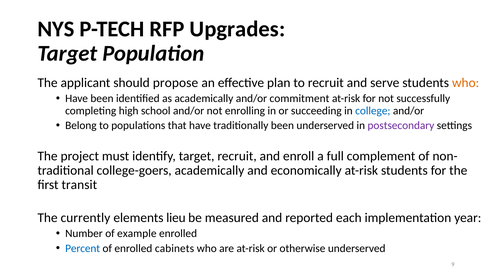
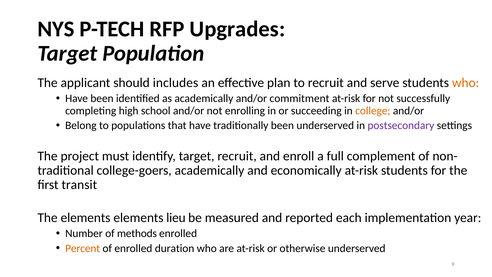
propose: propose -> includes (176, 83)
college colour: blue -> orange (373, 111)
The currently: currently -> elements (86, 217)
example: example -> methods (137, 233)
Percent colour: blue -> orange (83, 248)
cabinets: cabinets -> duration (175, 248)
